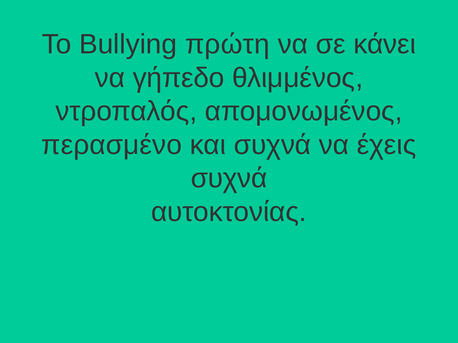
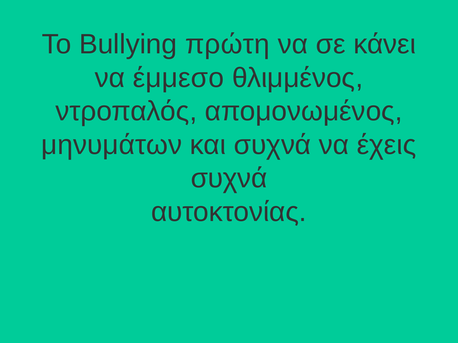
γήπεδο: γήπεδο -> έμμεσο (178, 78)
περασμένο: περασμένο -> μηνυμάτων (112, 145)
